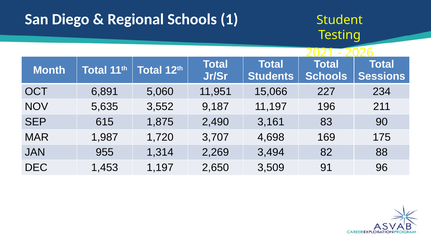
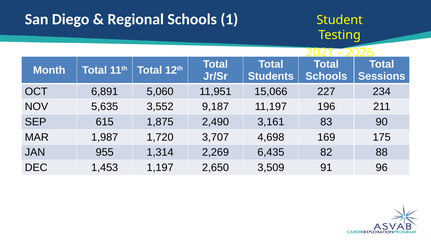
3,494: 3,494 -> 6,435 (271, 153)
